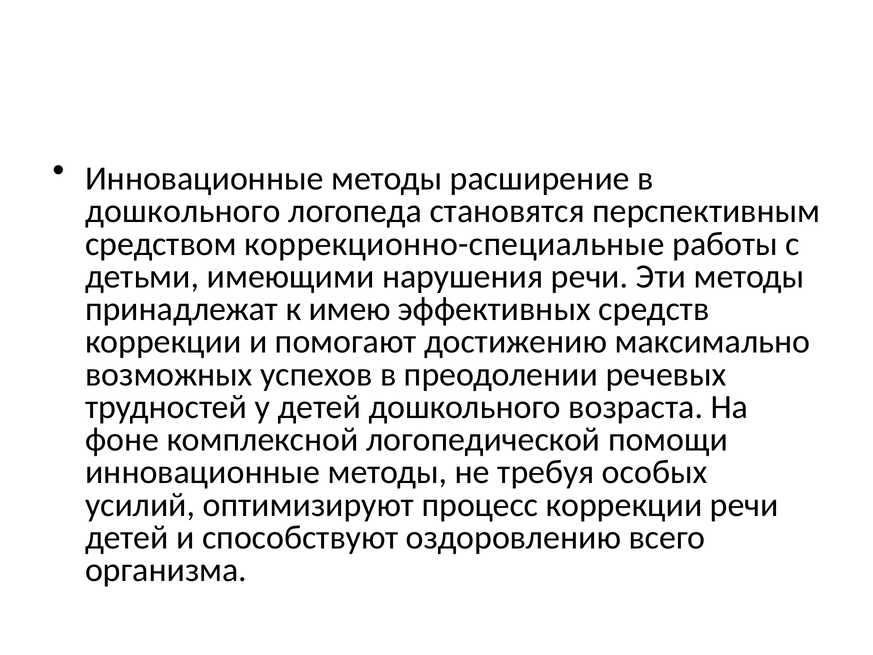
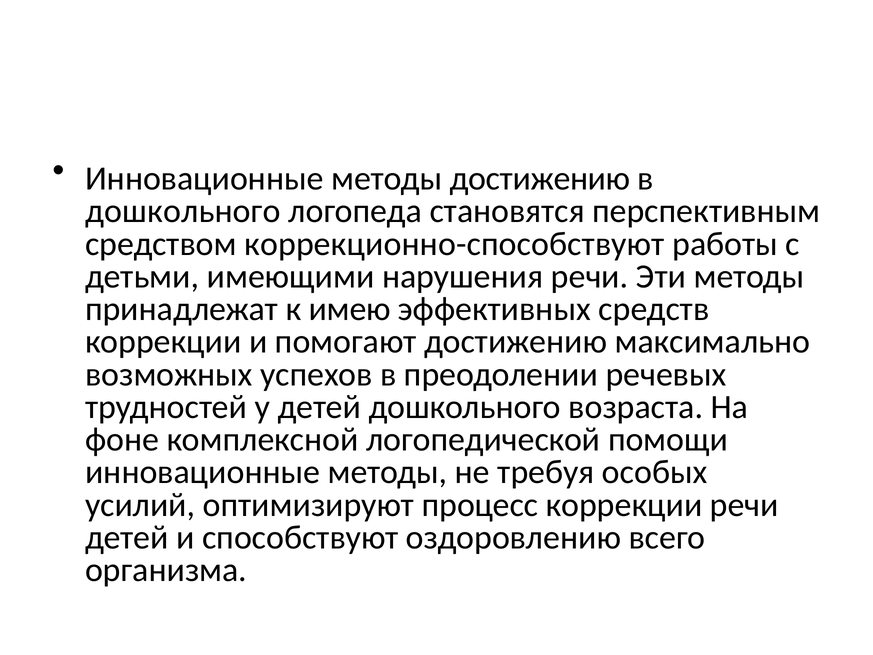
методы расширение: расширение -> достижению (540, 179)
коррекционно-специальные: коррекционно-специальные -> коррекционно-способствуют (454, 244)
